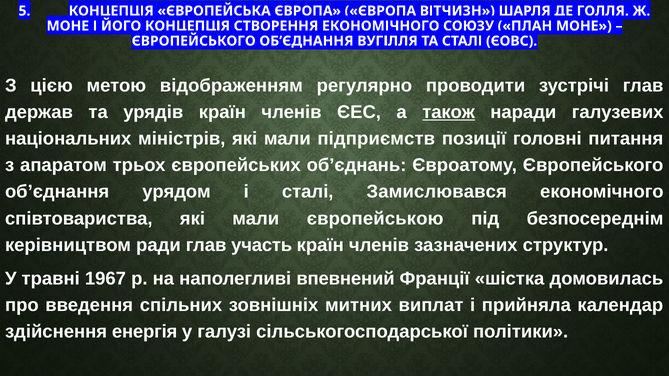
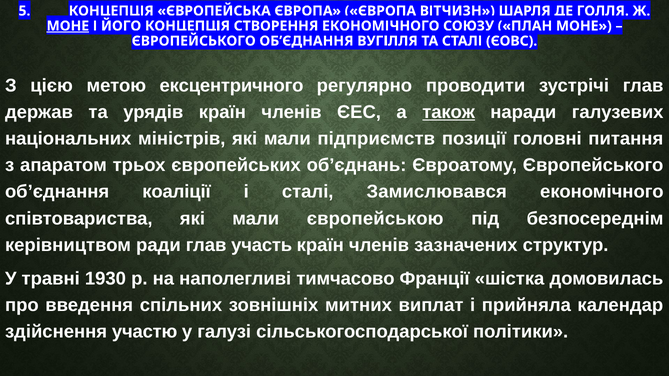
МОНЕ underline: none -> present (68, 26)
відображенням: відображенням -> ексцентричного (231, 86)
урядом: урядом -> коаліції (176, 192)
1967: 1967 -> 1930 (106, 279)
впевнений: впевнений -> тимчасово (345, 279)
енергія: енергія -> участю (145, 332)
